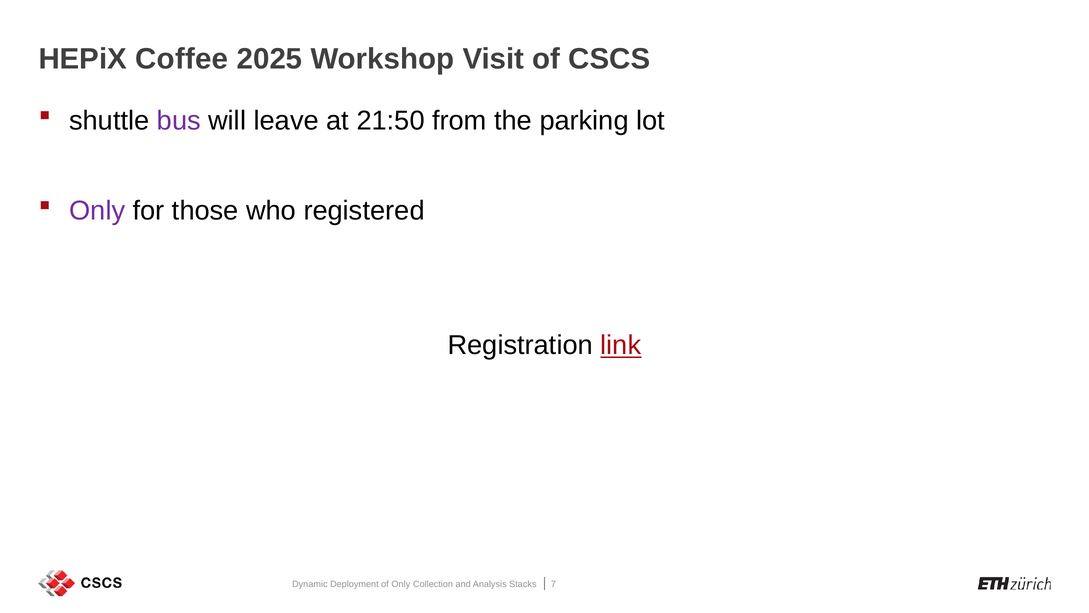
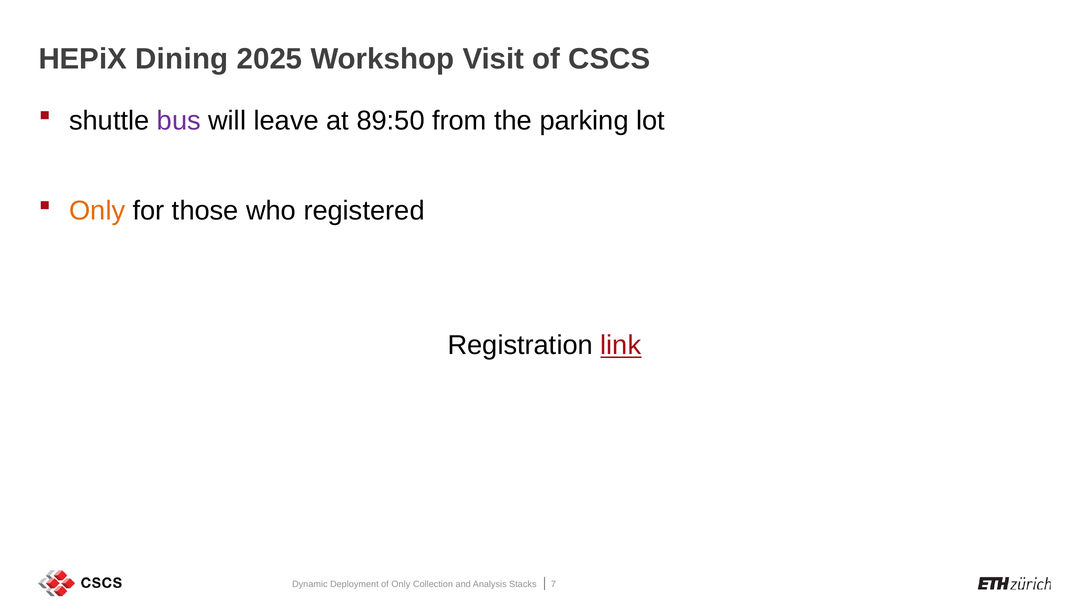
Coffee: Coffee -> Dining (182, 59)
21:50: 21:50 -> 89:50 (391, 121)
Only colour: purple -> orange (97, 210)
